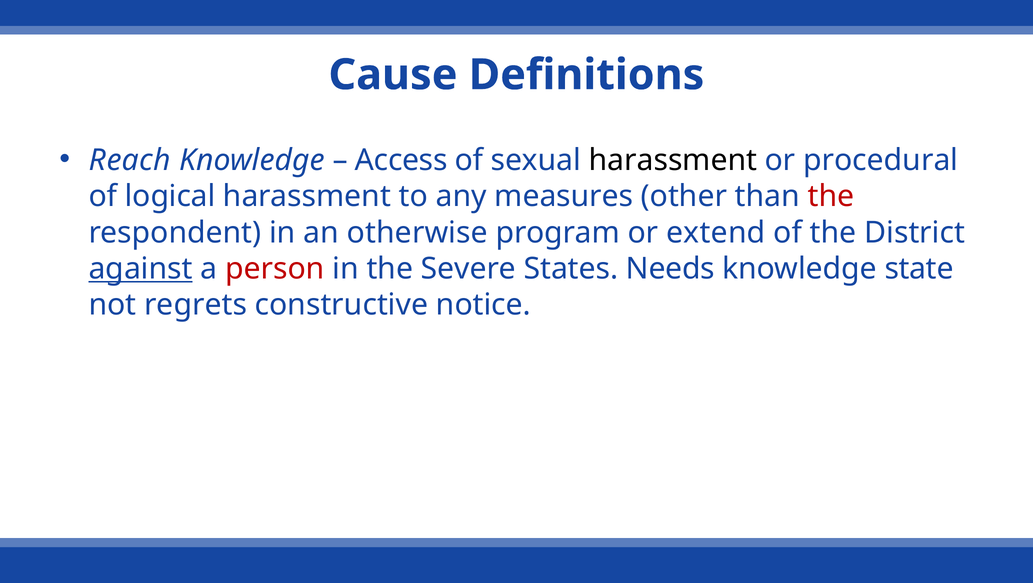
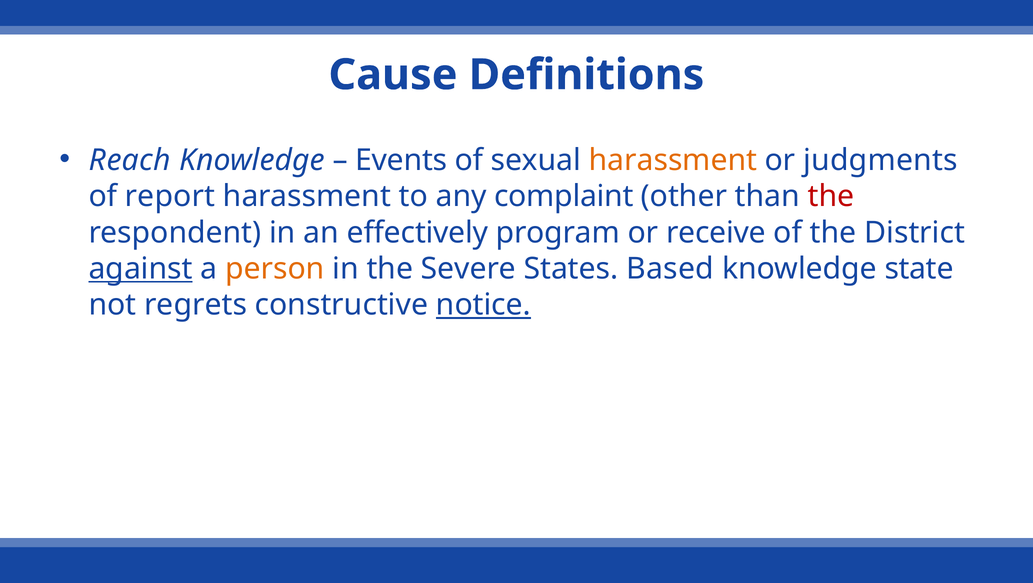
Access: Access -> Events (401, 160)
harassment colour: black -> orange (673, 160)
procedural: procedural -> judgments (881, 160)
logical: logical -> report (170, 196)
measures: measures -> complaint (564, 196)
otherwise: otherwise -> effectively (418, 232)
extend: extend -> receive (716, 232)
person colour: red -> orange (275, 268)
Needs: Needs -> Based (670, 268)
notice underline: none -> present (483, 305)
